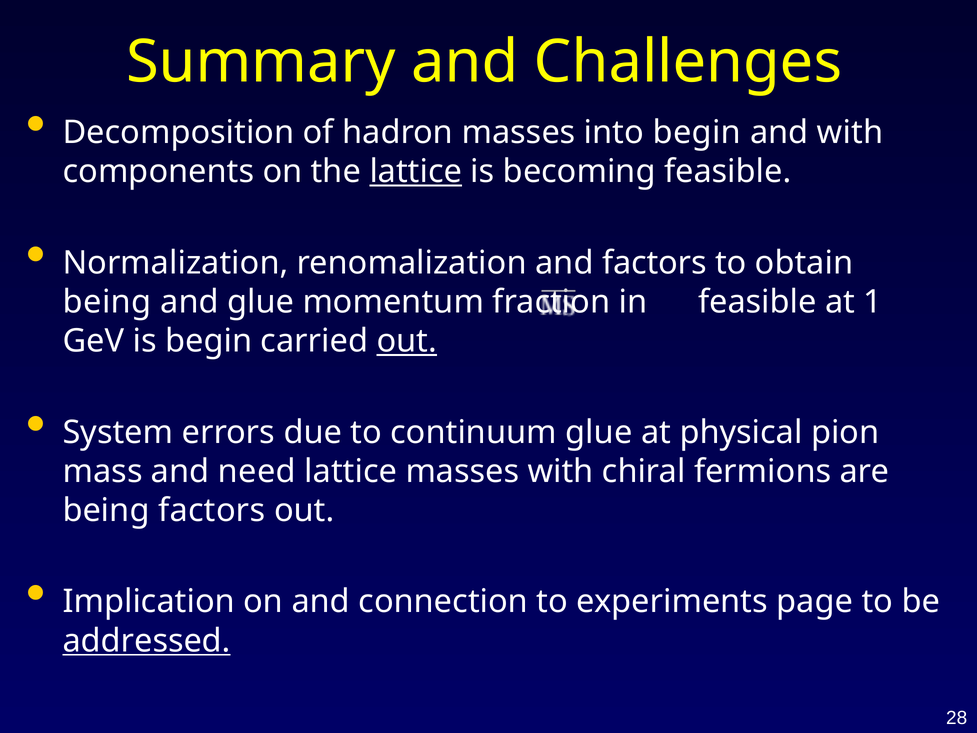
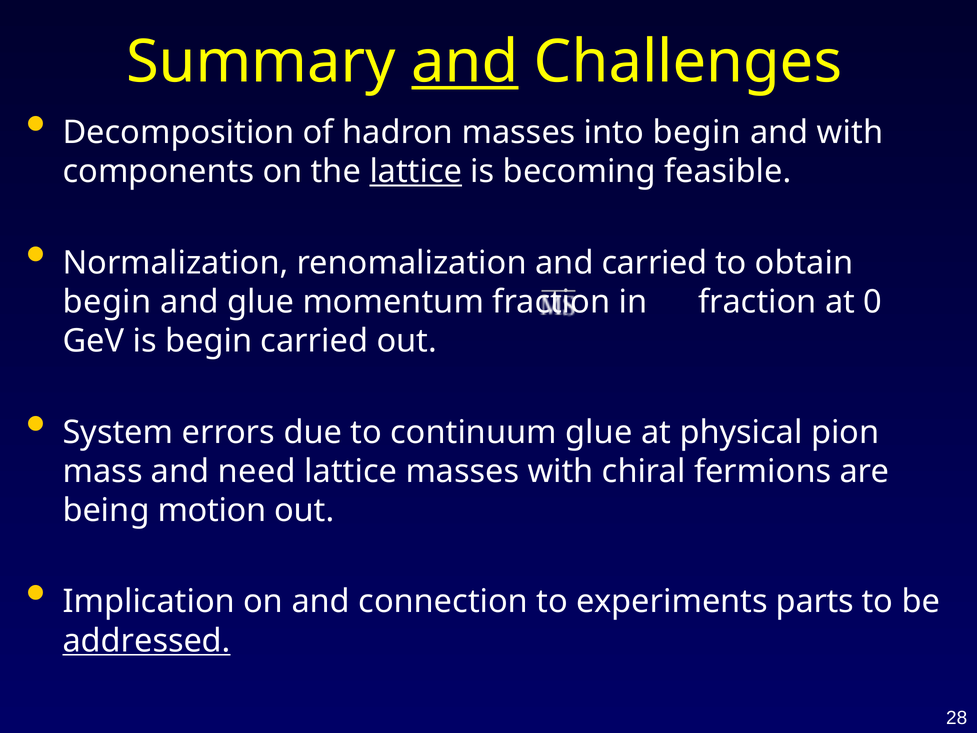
and underline: none -> present (465, 62)
and factors: factors -> carried (654, 263)
being: being -> begin (107, 302)
in feasible: feasible -> fraction (757, 302)
1: 1 -> 0 (873, 302)
out underline: present -> none (407, 341)
being factors: factors -> motion (212, 510)
page: page -> parts (815, 601)
